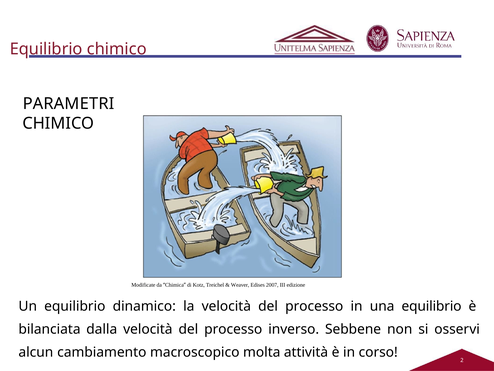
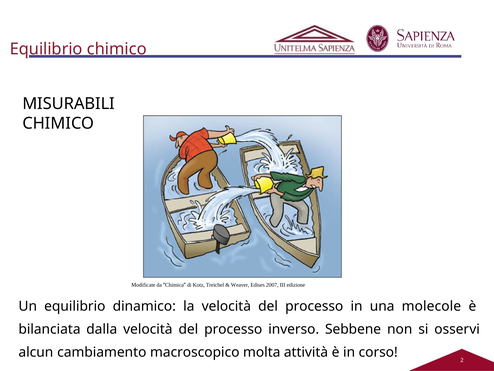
PARAMETRI: PARAMETRI -> MISURABILI (69, 103)
una equilibrio: equilibrio -> molecole (431, 306)
